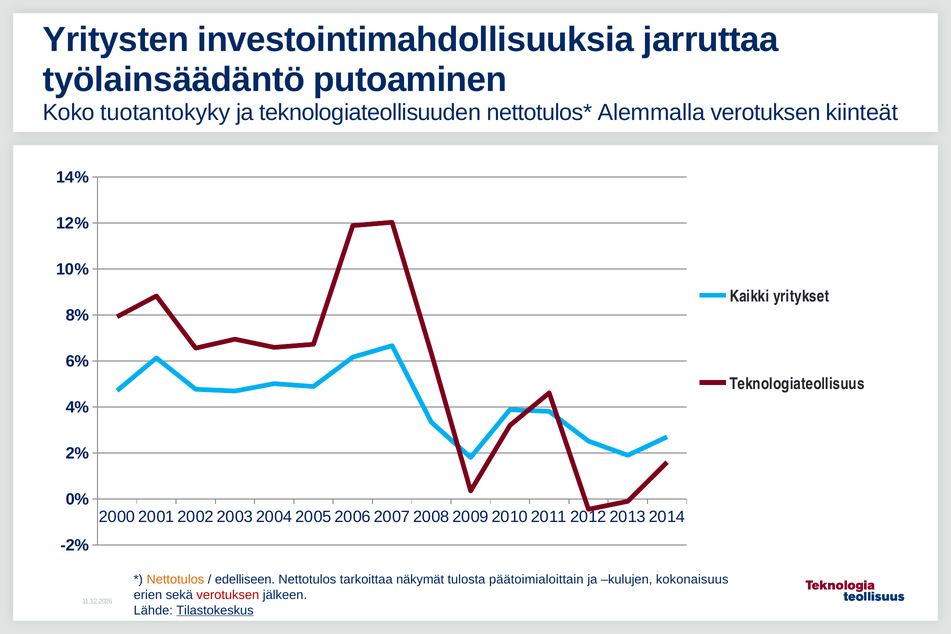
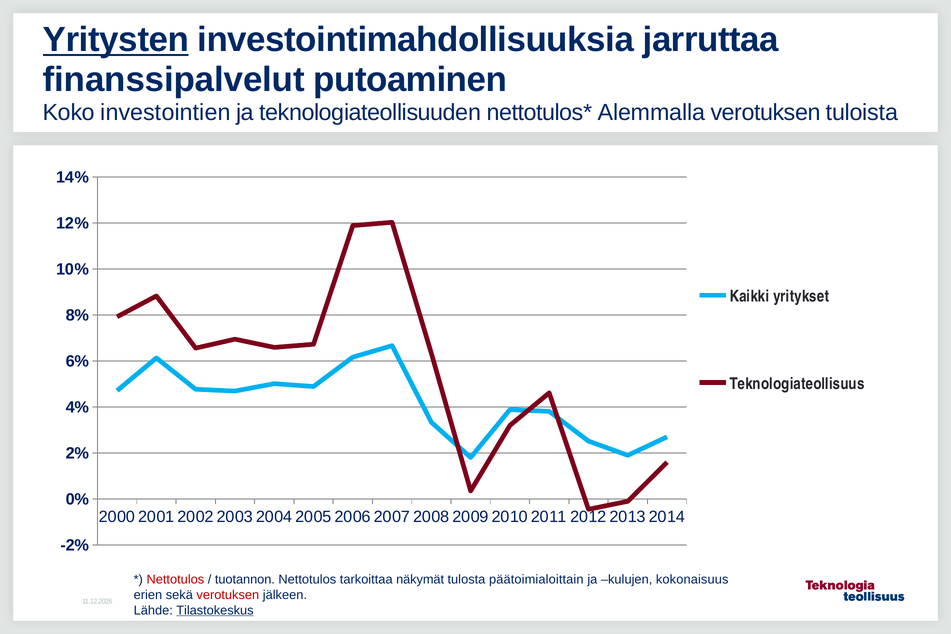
Yritysten underline: none -> present (116, 40)
työlainsäädäntö: työlainsäädäntö -> finanssipalvelut (174, 80)
tuotantokyky: tuotantokyky -> investointien (165, 113)
kiinteät: kiinteät -> tuloista (862, 113)
Nettotulos colour: orange -> red (175, 579)
edelliseen: edelliseen -> tuotannon (245, 579)
